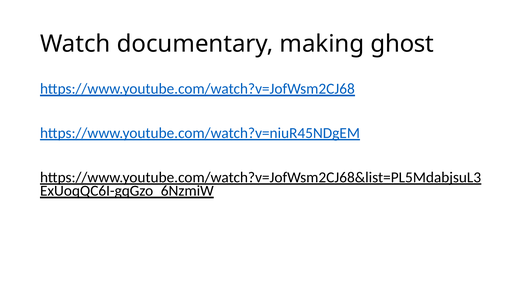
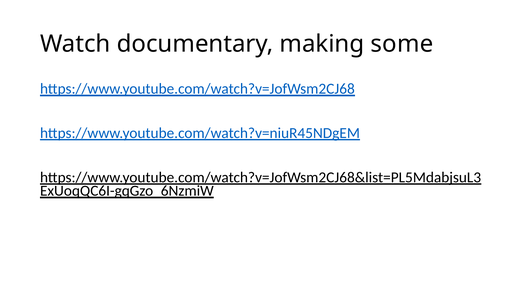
ghost: ghost -> some (402, 44)
